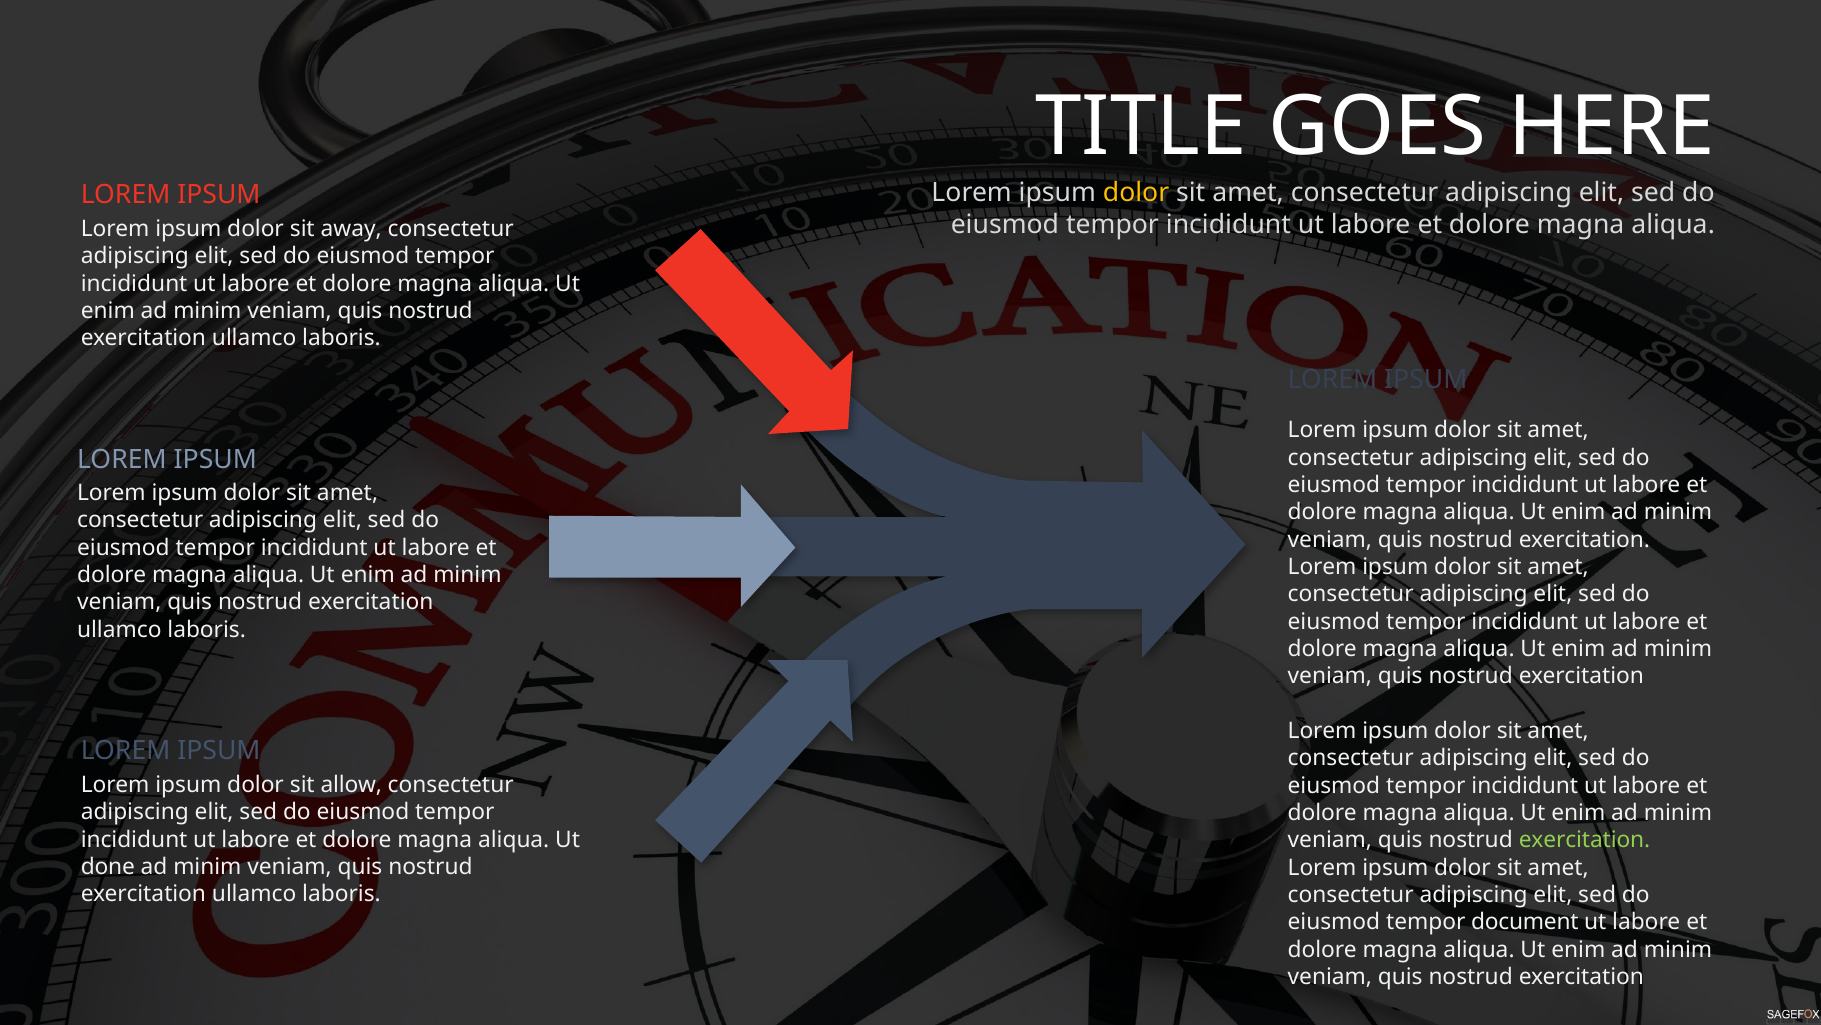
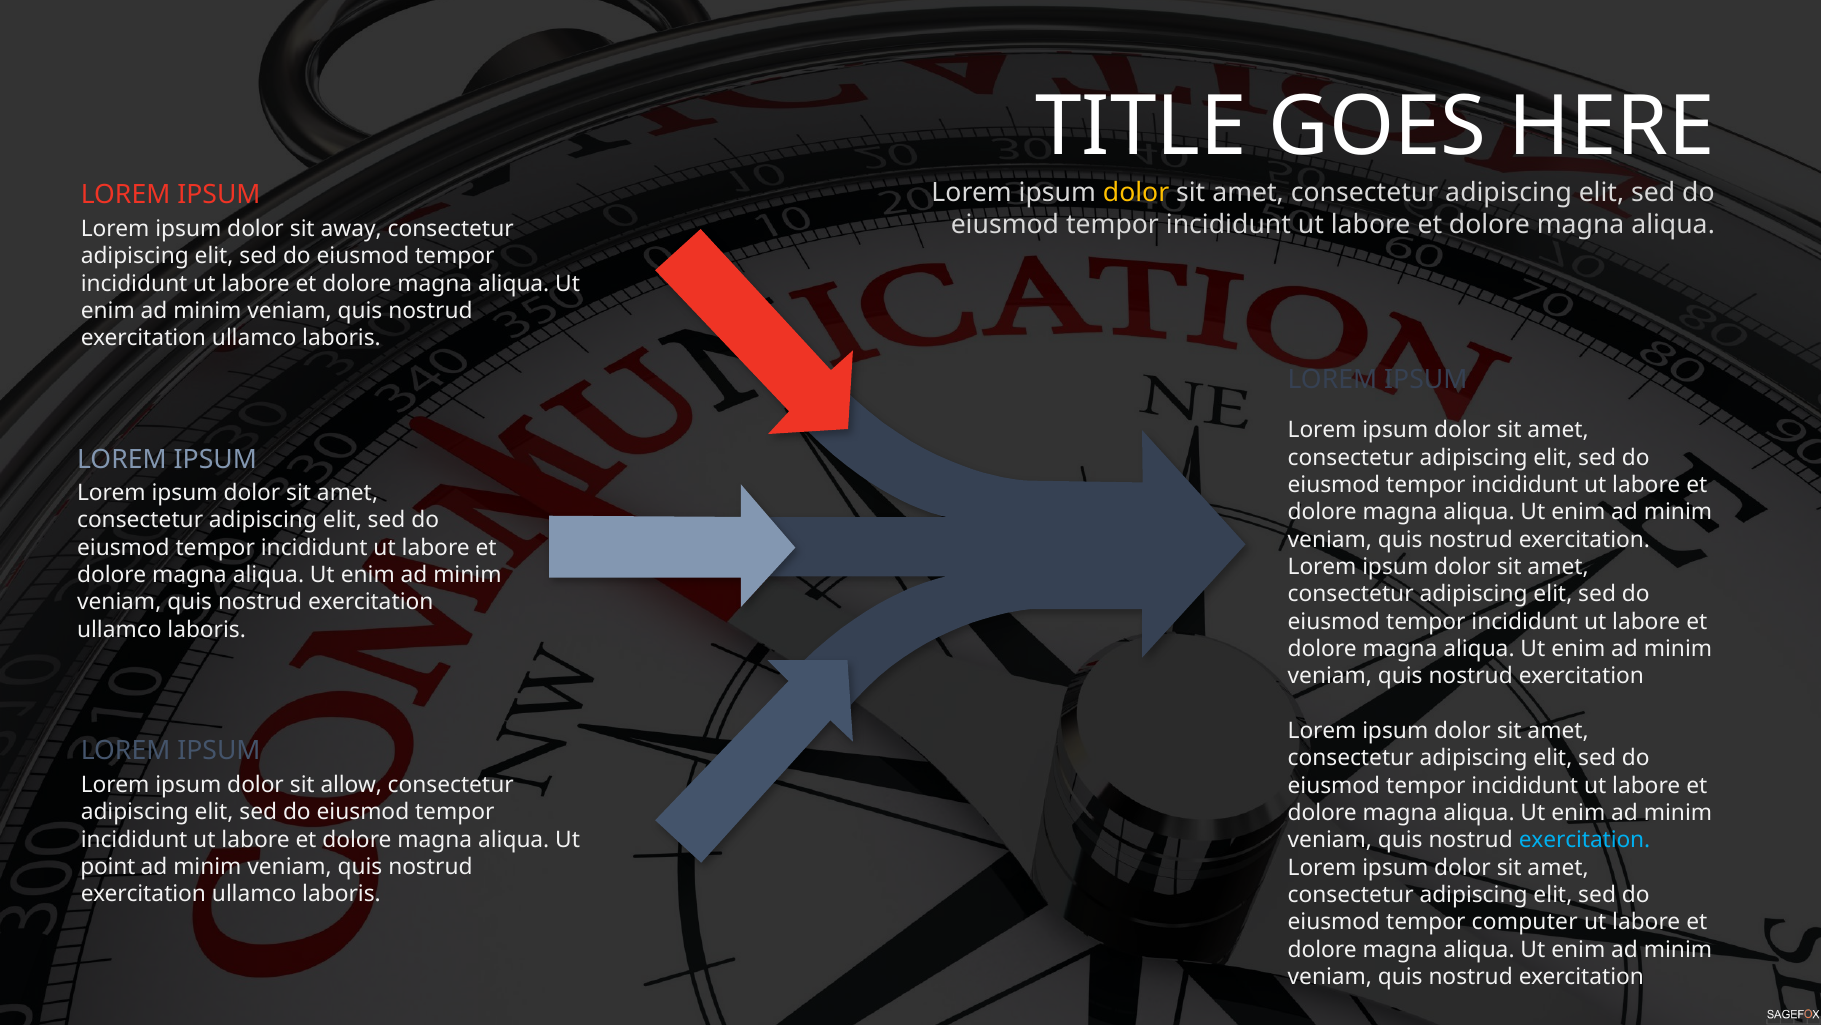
exercitation colour: light green -> light blue (1584, 840)
done: done -> point (108, 866)
document: document -> computer (1525, 922)
